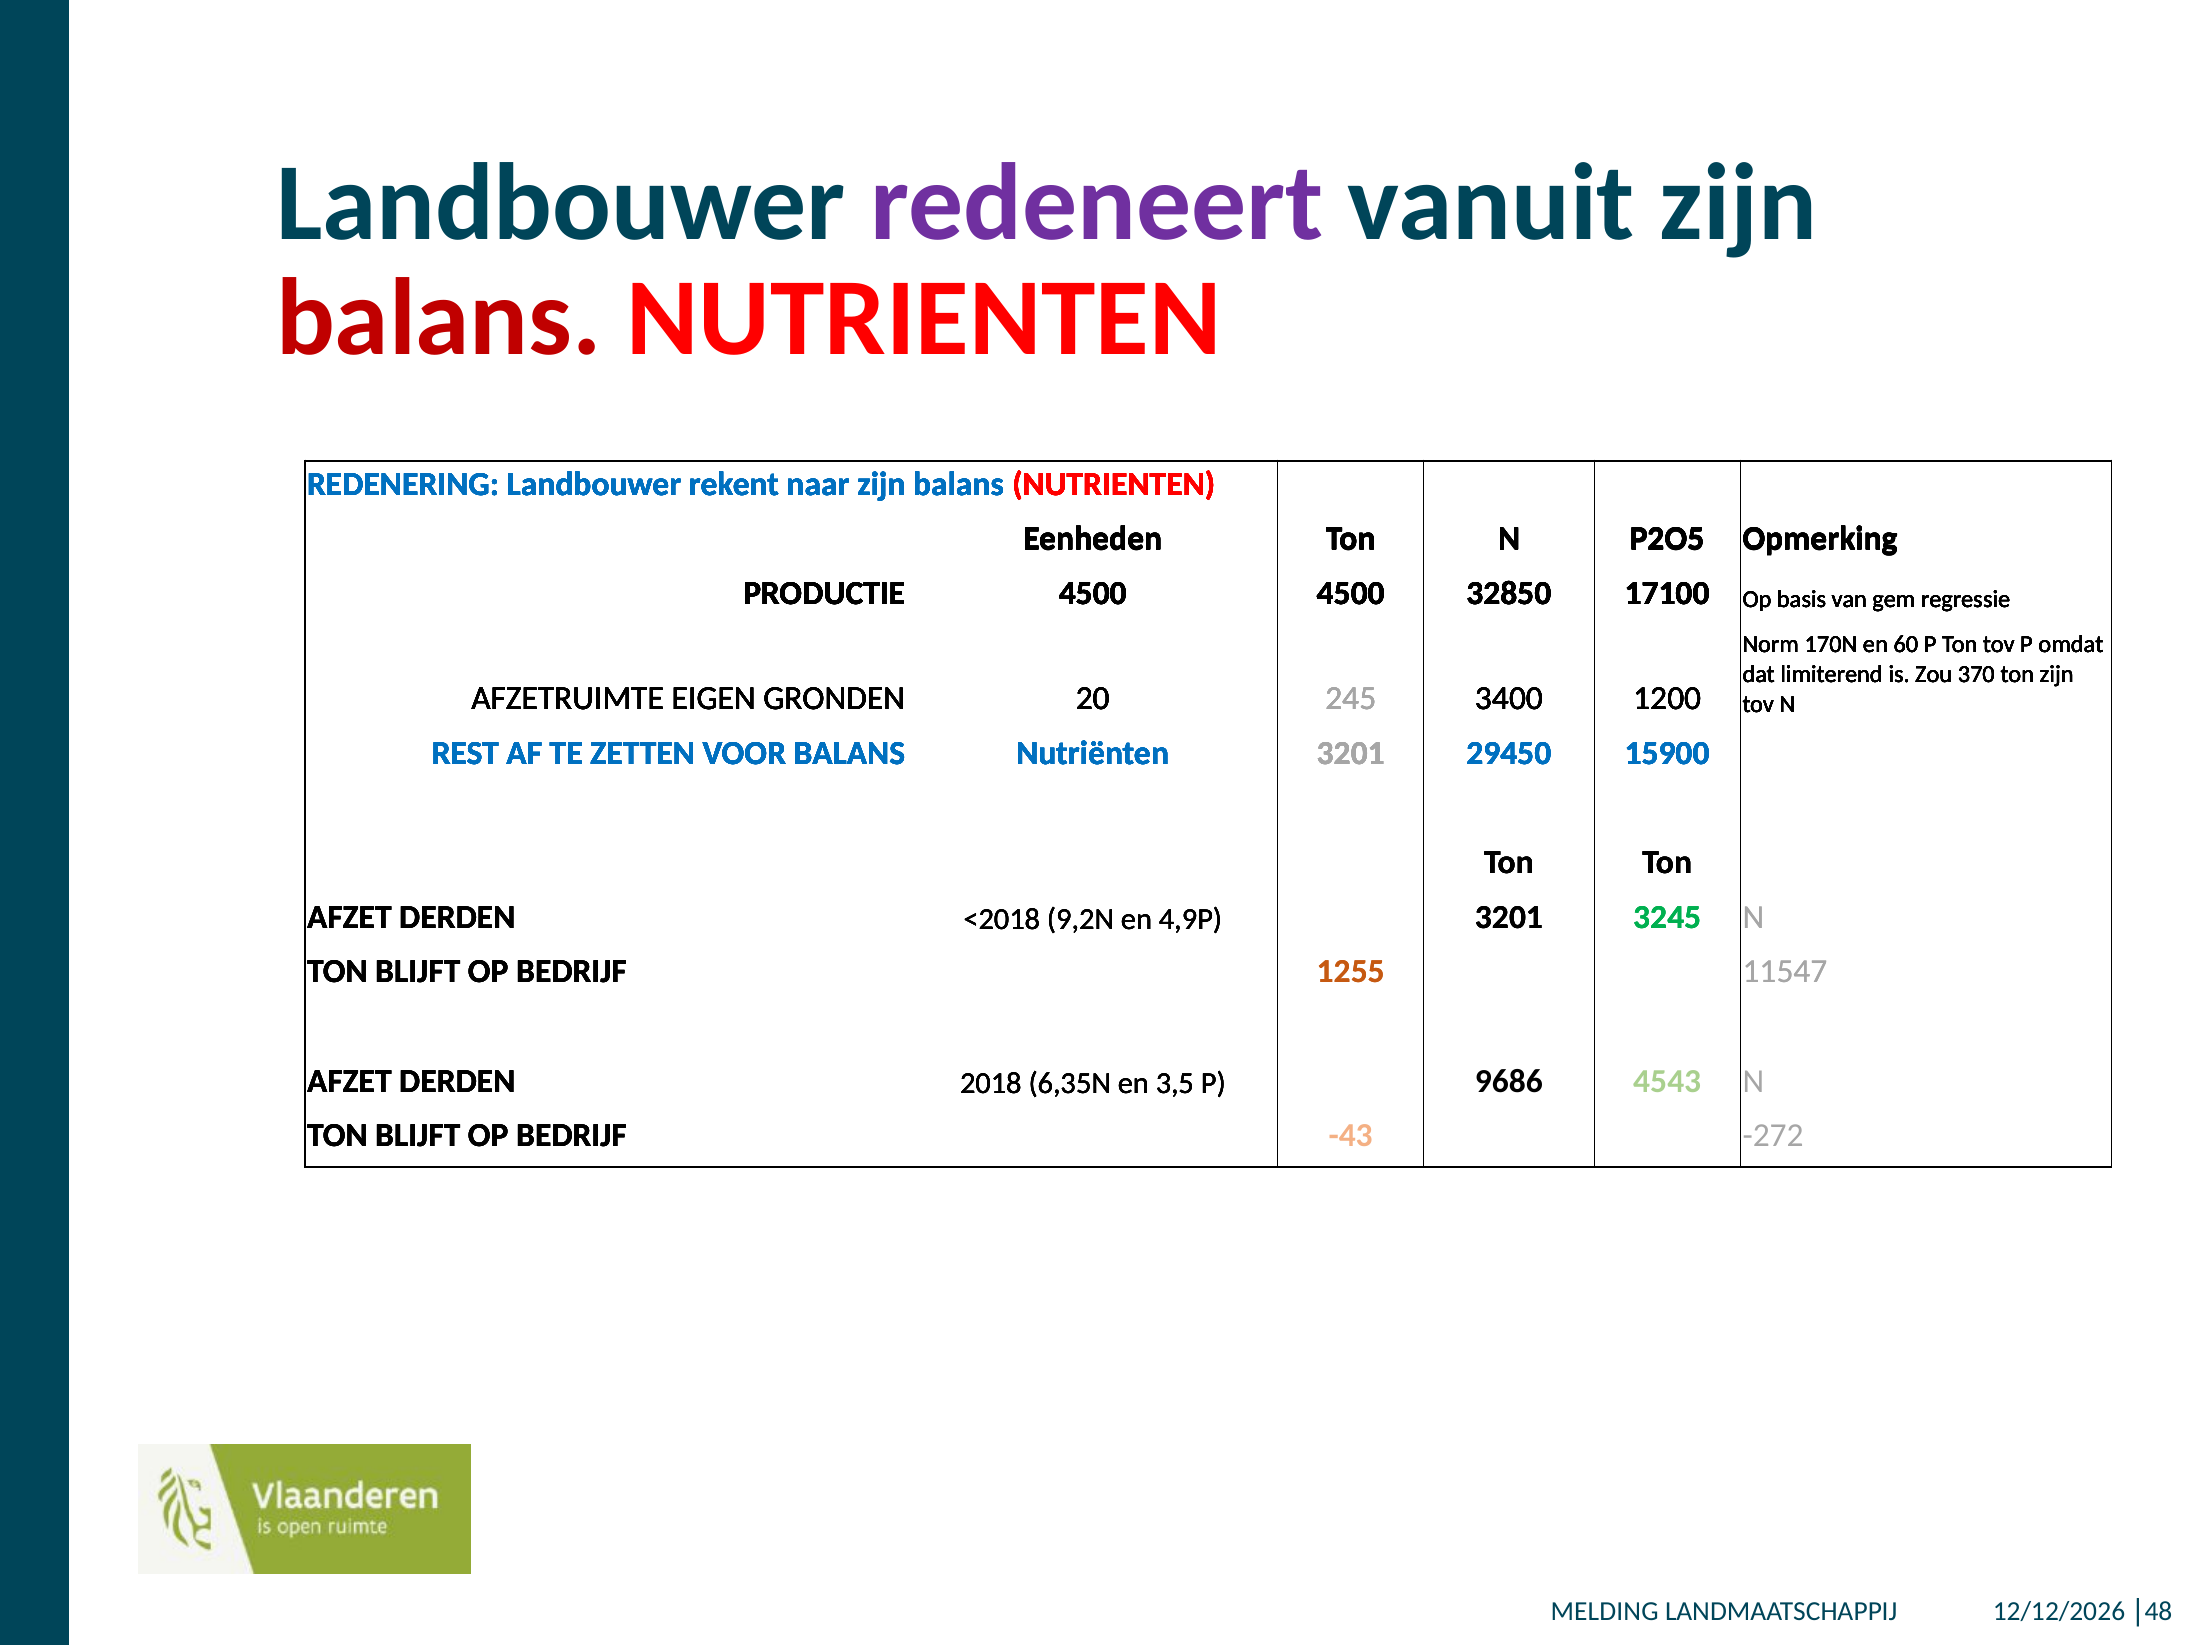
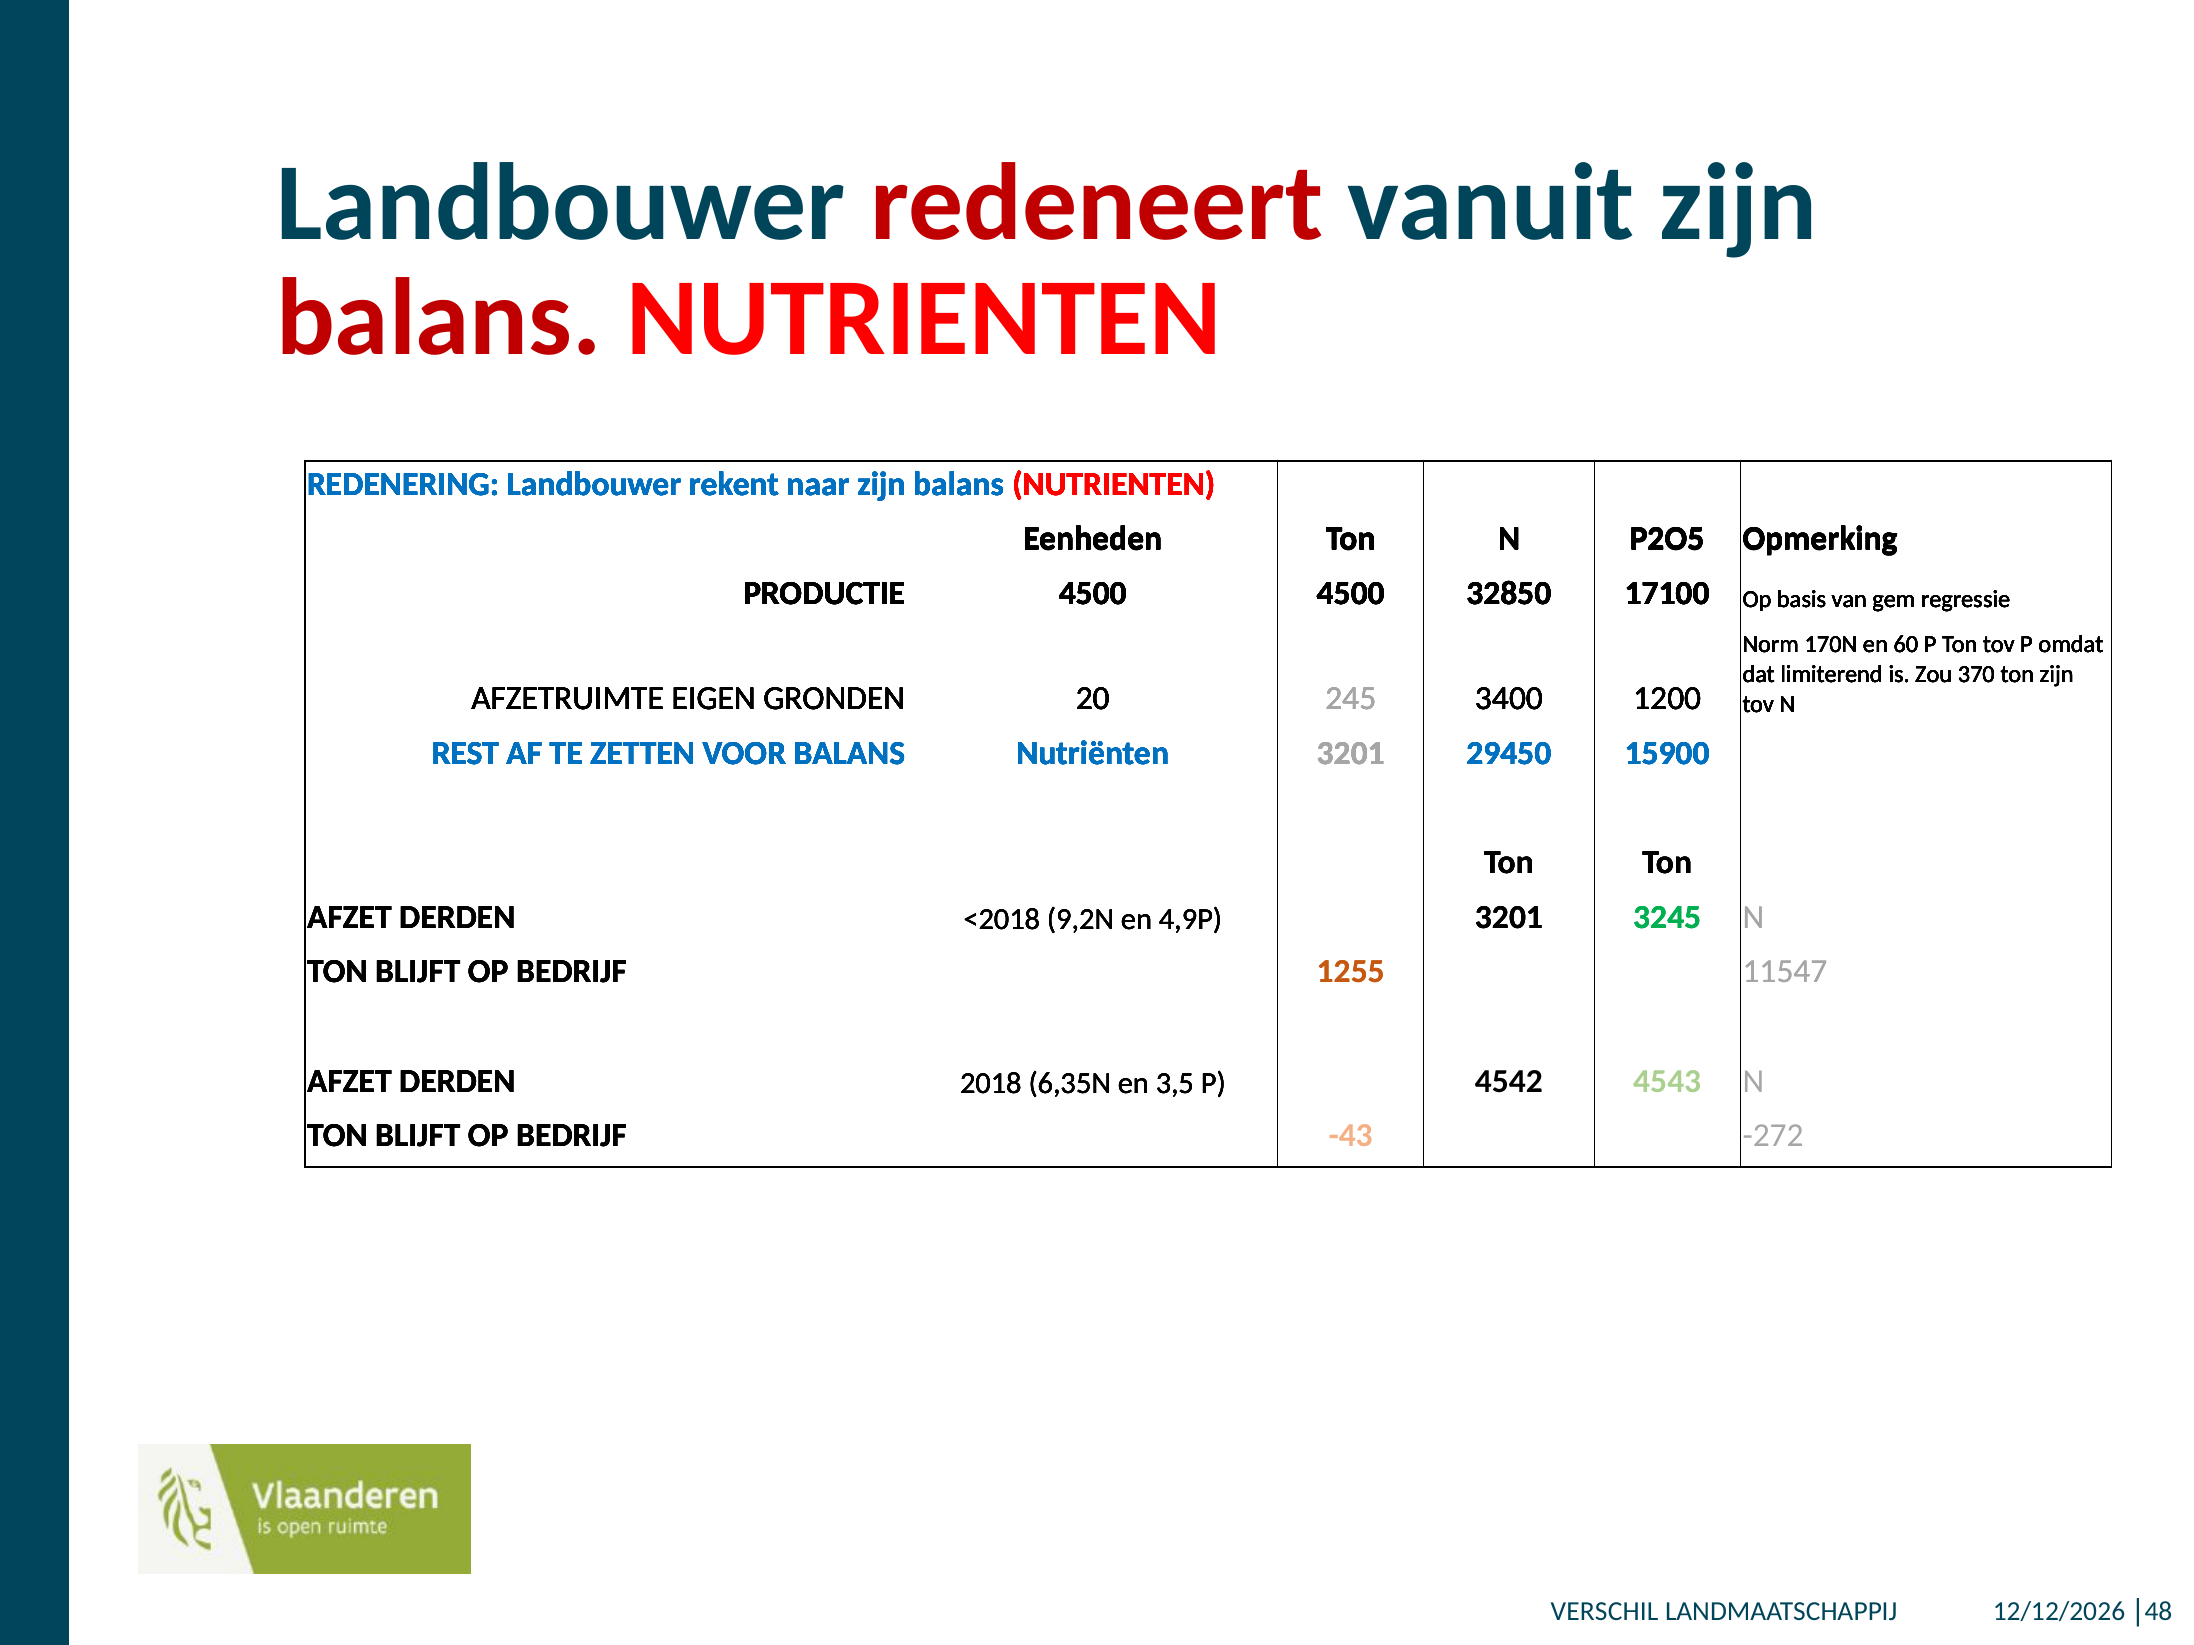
redeneert colour: purple -> red (1097, 203)
9686: 9686 -> 4542 (1509, 1081)
MELDING: MELDING -> VERSCHIL (1605, 1612)
